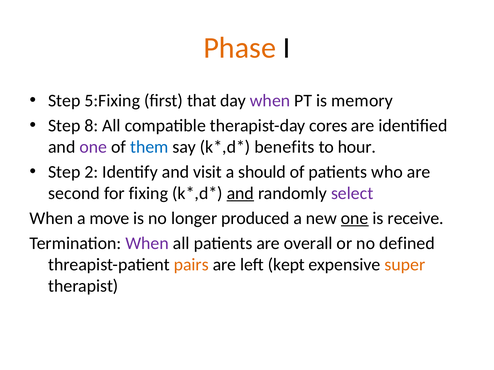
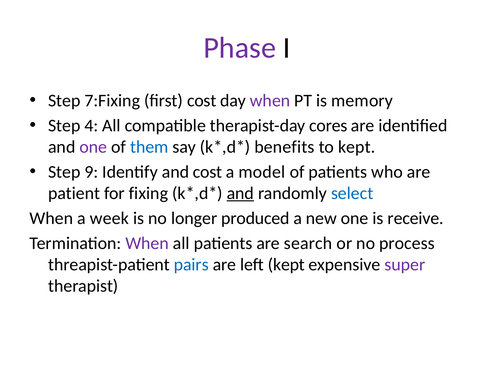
Phase colour: orange -> purple (240, 48)
5:Fixing: 5:Fixing -> 7:Fixing (112, 101)
first that: that -> cost (202, 101)
8: 8 -> 4 (91, 126)
to hour: hour -> kept (357, 147)
2: 2 -> 9 (91, 172)
and visit: visit -> cost (207, 172)
should: should -> model (262, 172)
second: second -> patient (74, 194)
select colour: purple -> blue (352, 194)
move: move -> week (109, 219)
one underline: present -> none (355, 219)
overall: overall -> search (308, 243)
defined: defined -> process (407, 243)
pairs colour: orange -> blue (191, 265)
super colour: orange -> purple (405, 265)
